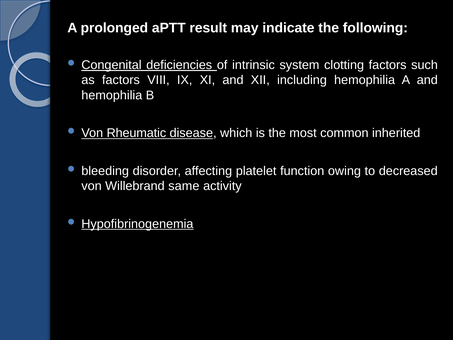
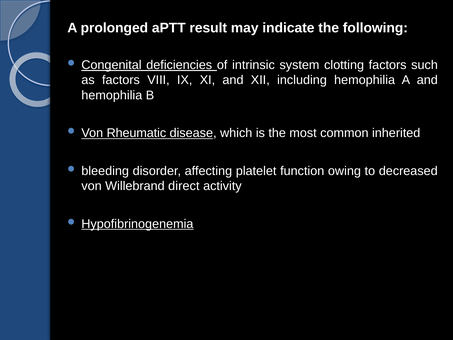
same: same -> direct (184, 186)
